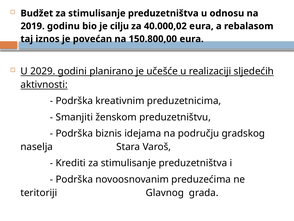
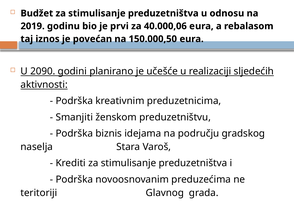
cilju: cilju -> prvi (119, 26)
40.000,02: 40.000,02 -> 40.000,06 (165, 26)
150.800,00: 150.800,00 -> 150.000,50 (153, 39)
2029: 2029 -> 2090 (43, 71)
